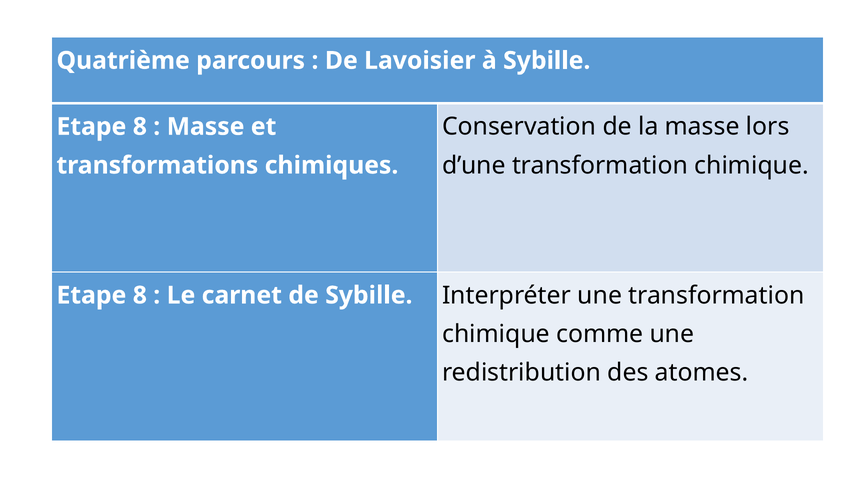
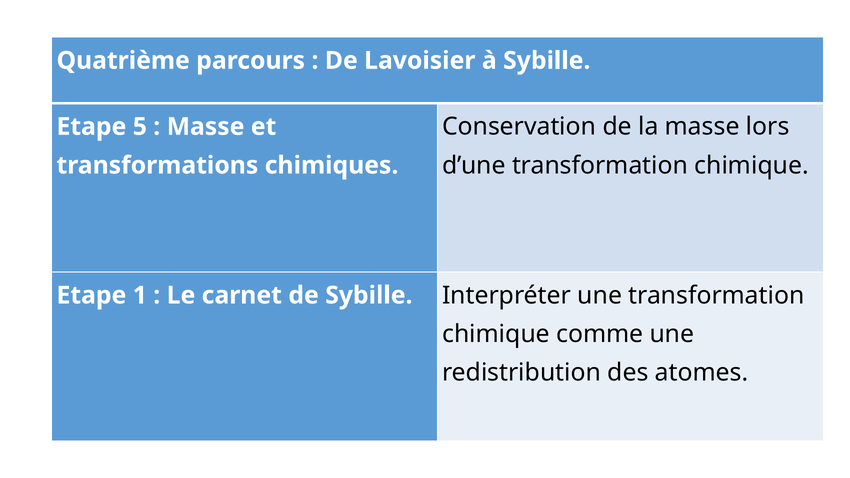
8: 8 -> 5 (140, 127)
8: 8 -> 1 (140, 295)
